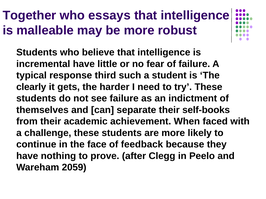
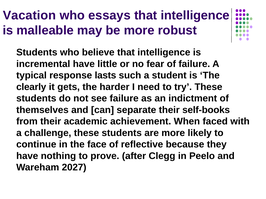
Together: Together -> Vacation (29, 15)
third: third -> lasts (105, 76)
feedback: feedback -> reflective (142, 145)
2059: 2059 -> 2027 (74, 168)
